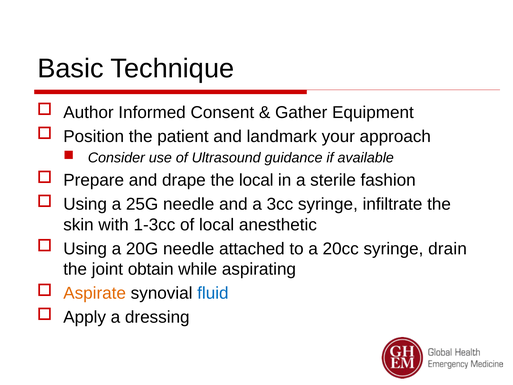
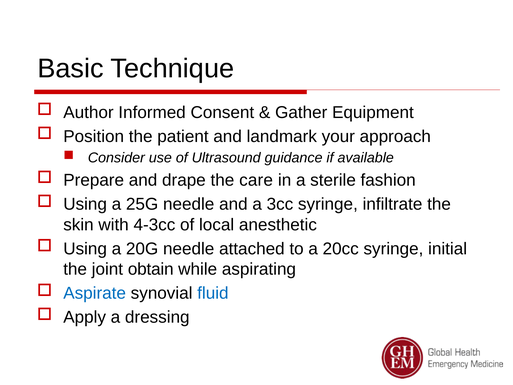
the local: local -> care (256, 180)
1-3cc: 1-3cc -> 4-3cc (154, 225)
drain: drain -> initial (448, 249)
Aspirate colour: orange -> blue (95, 293)
